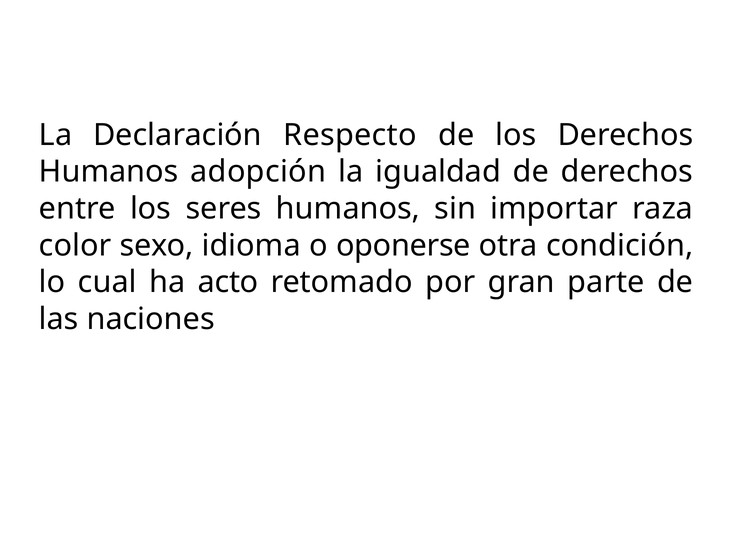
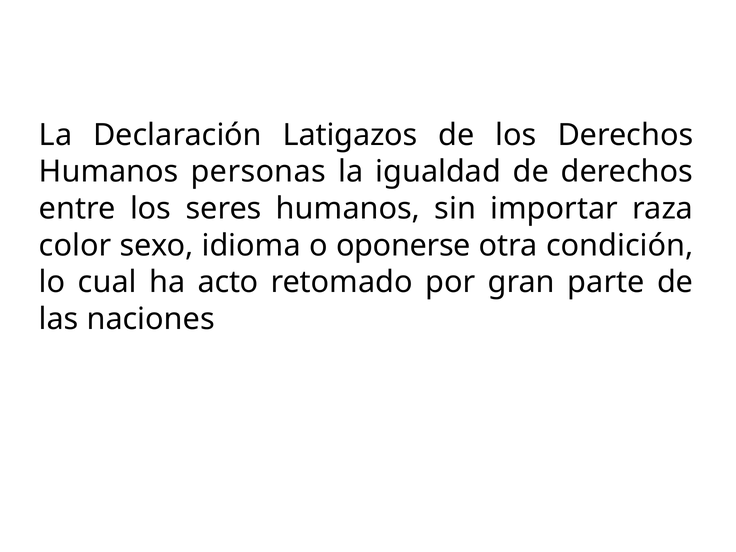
Respecto: Respecto -> Latigazos (350, 135)
adopción: adopción -> personas (258, 172)
